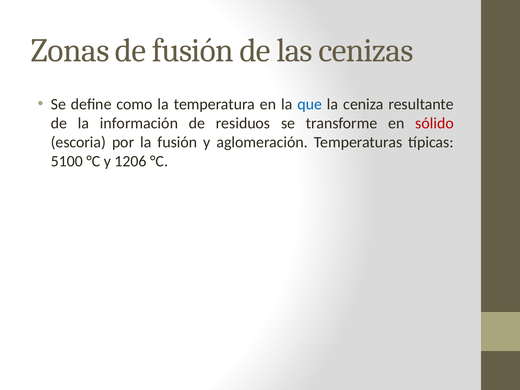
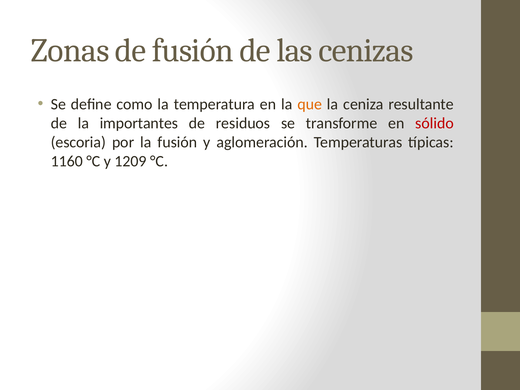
que colour: blue -> orange (310, 104)
información: información -> importantes (139, 123)
5100: 5100 -> 1160 (67, 161)
1206: 1206 -> 1209 (131, 161)
